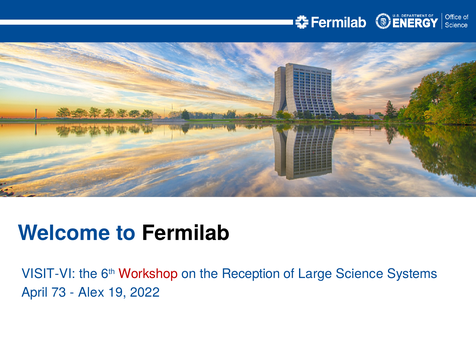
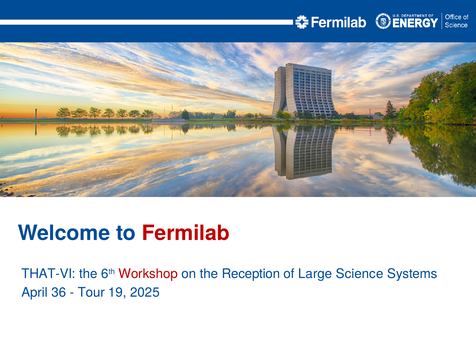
Fermilab colour: black -> red (186, 233)
VISIT-VI: VISIT-VI -> THAT-VI (49, 274)
73: 73 -> 36 (59, 292)
Alex: Alex -> Tour (91, 292)
2022: 2022 -> 2025 (145, 292)
